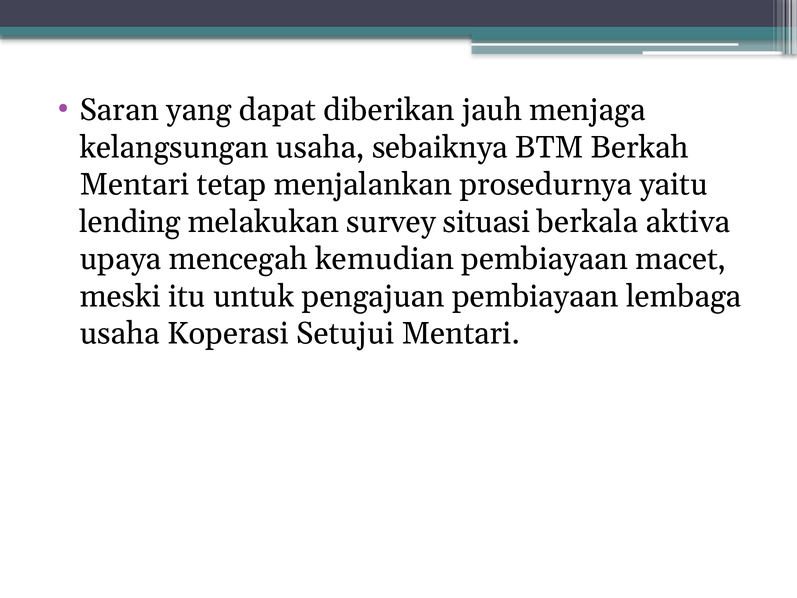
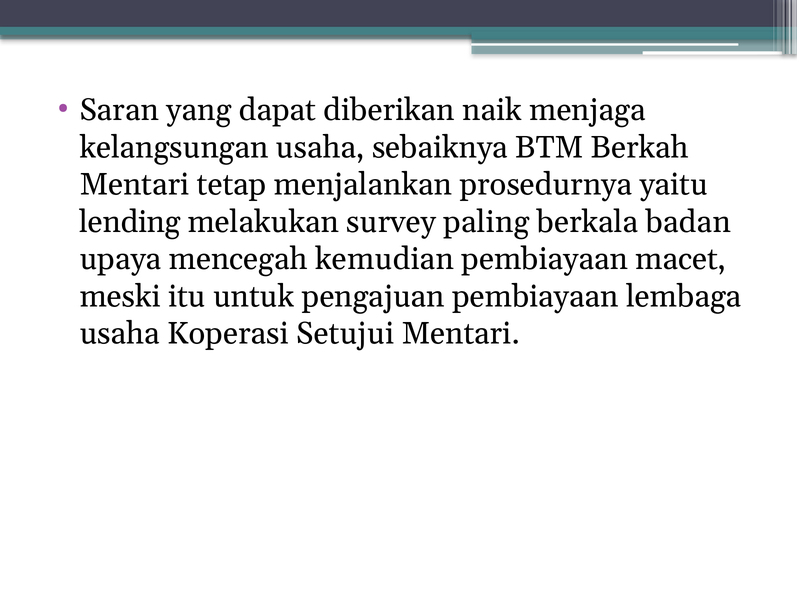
jauh: jauh -> naik (492, 110)
situasi: situasi -> paling (486, 222)
aktiva: aktiva -> badan (688, 222)
